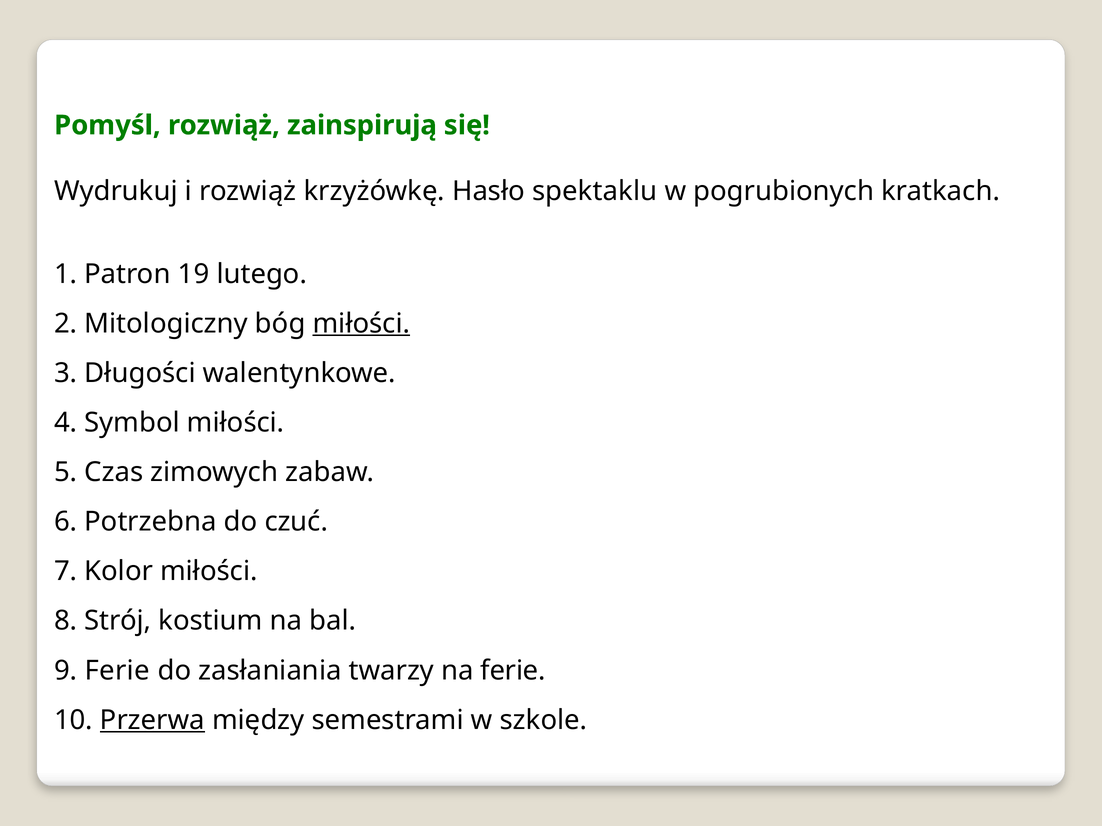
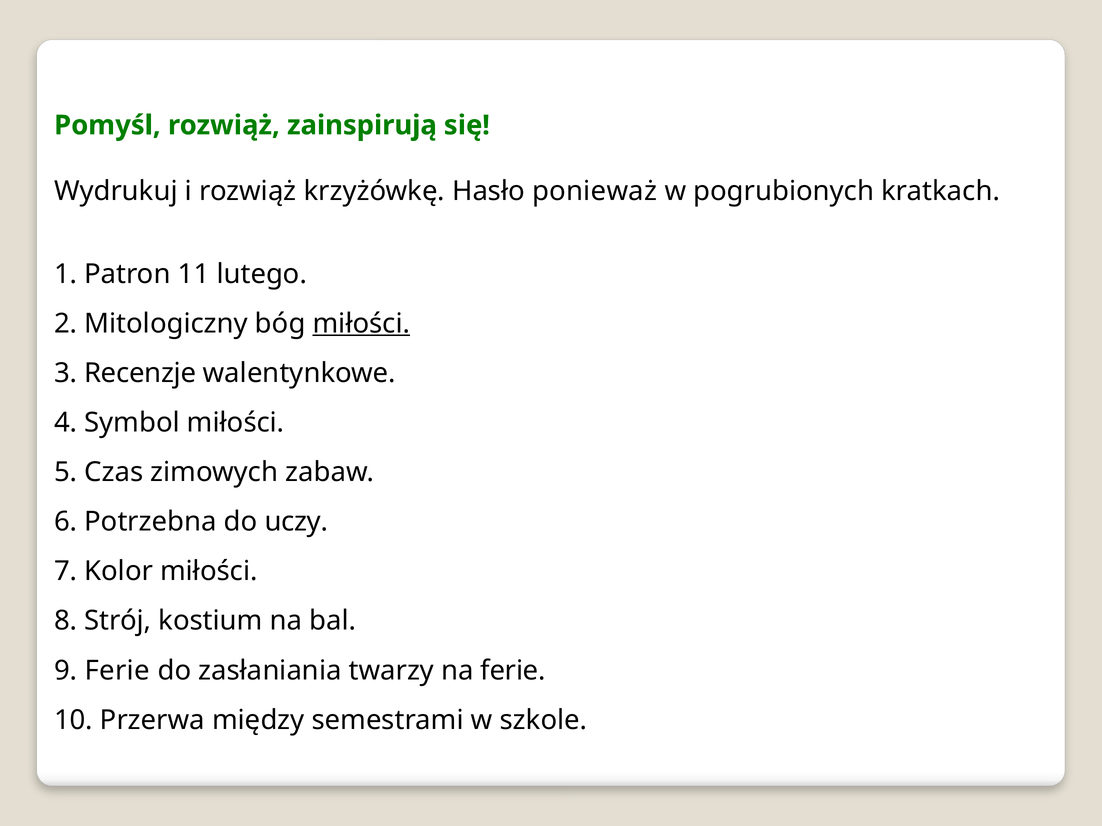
spektaklu: spektaklu -> ponieważ (595, 191)
19: 19 -> 11 (194, 274)
Długości: Długości -> Recenzje (140, 373)
czuć: czuć -> uczy (296, 522)
Przerwa underline: present -> none (152, 720)
